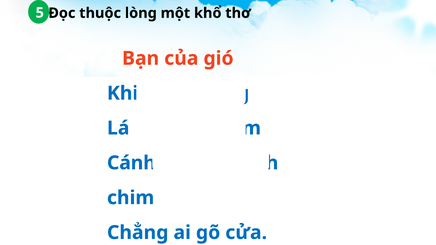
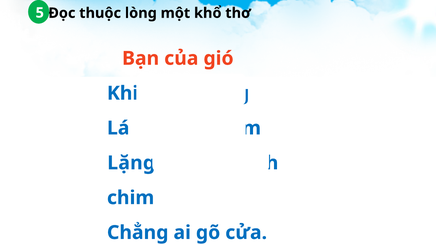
Cánh: Cánh -> Lặng (131, 163)
